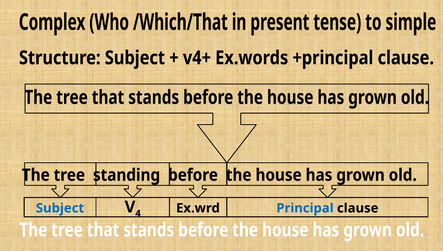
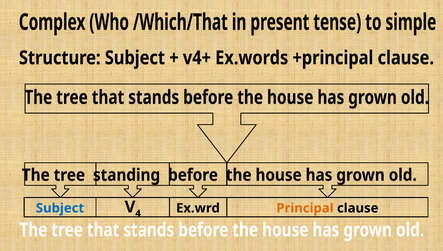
Principal colour: blue -> orange (305, 208)
